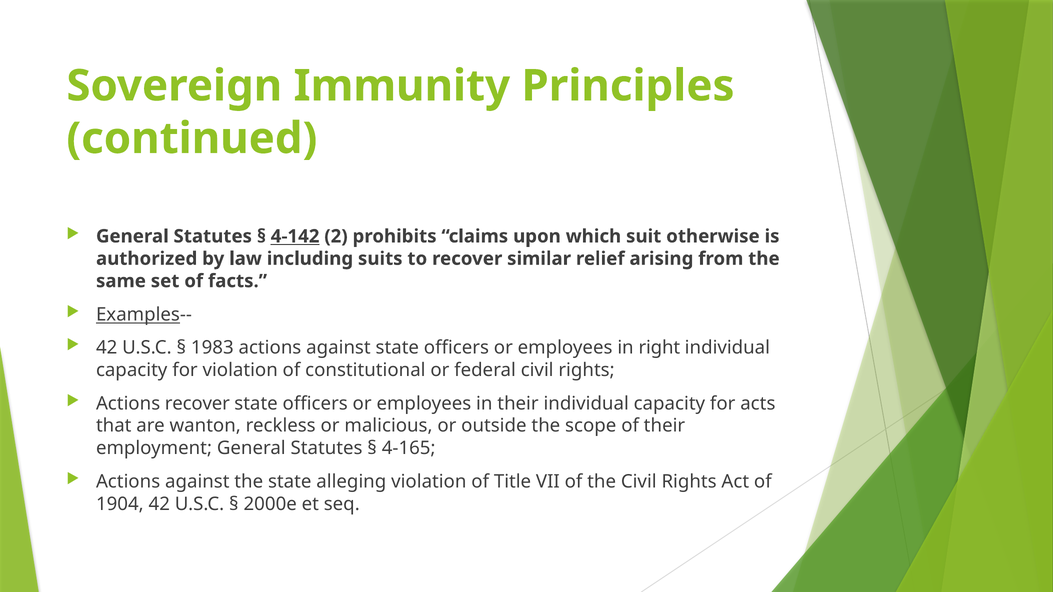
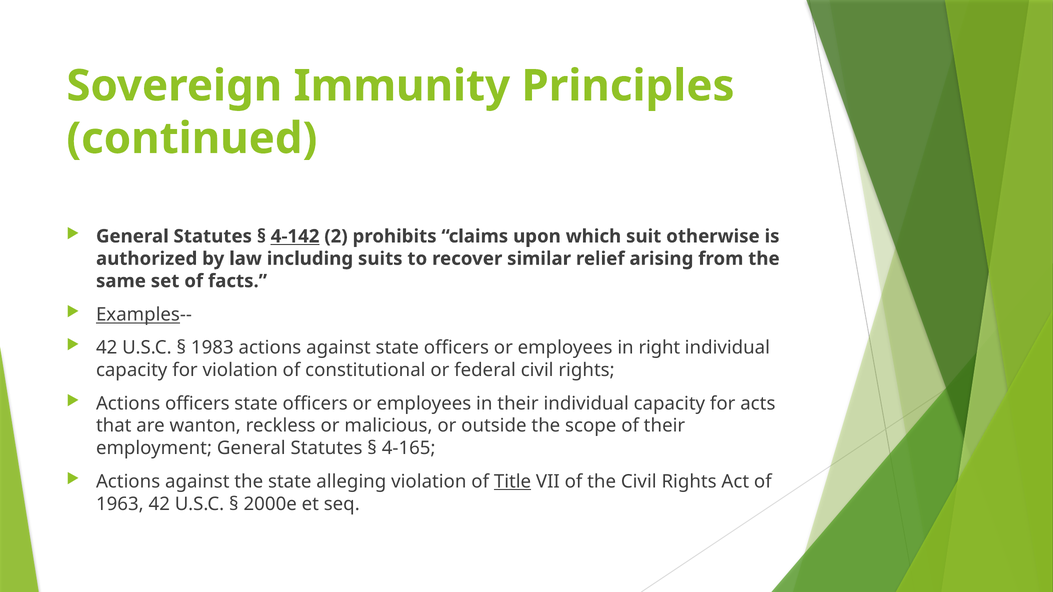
Actions recover: recover -> officers (197, 404)
Title underline: none -> present (513, 482)
1904: 1904 -> 1963 (120, 504)
